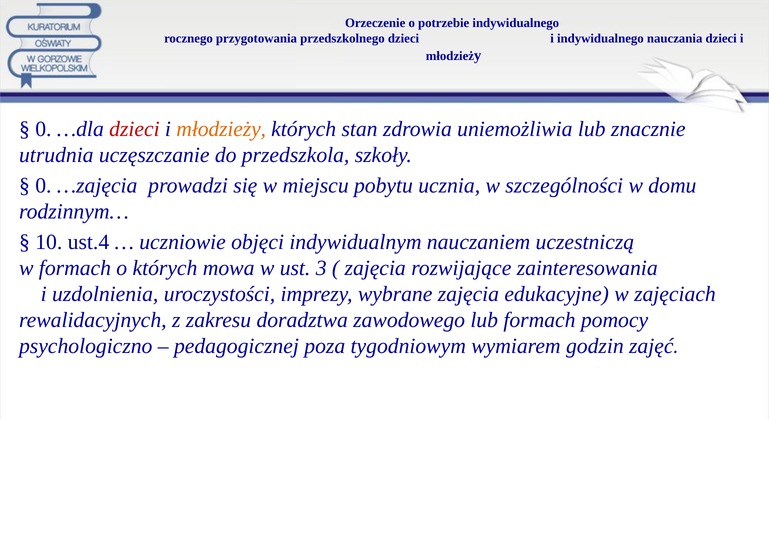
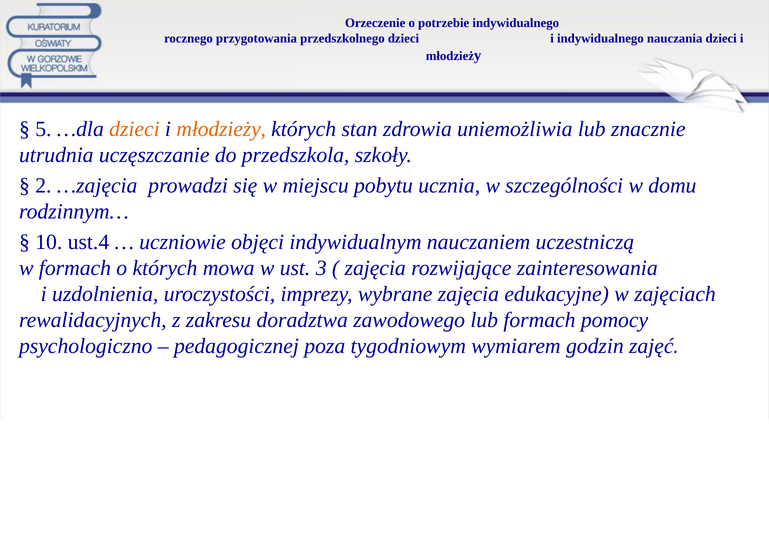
0: 0 -> 5 (43, 129)
dzieci colour: red -> orange (134, 129)
0: 0 -> 2 (43, 185)
